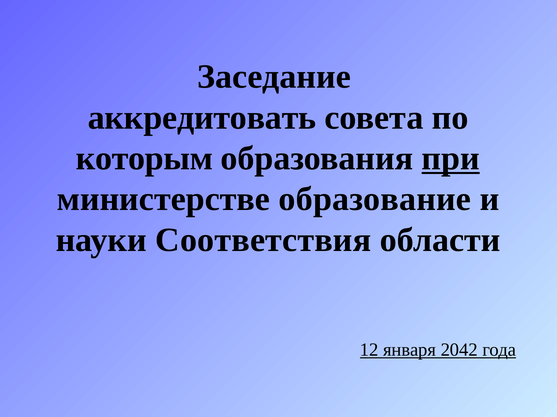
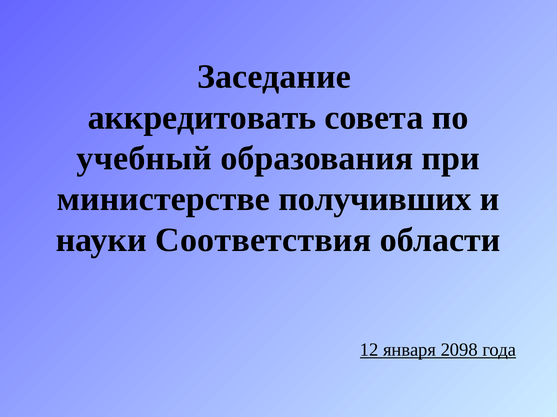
которым: которым -> учебный (144, 159)
при underline: present -> none (451, 159)
образование: образование -> получивших (375, 199)
2042: 2042 -> 2098 (459, 350)
